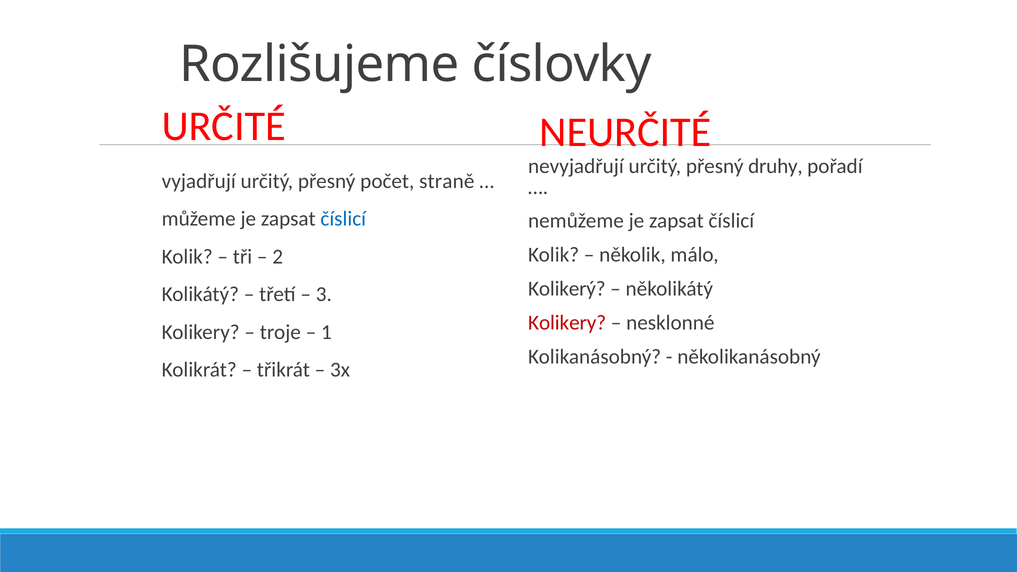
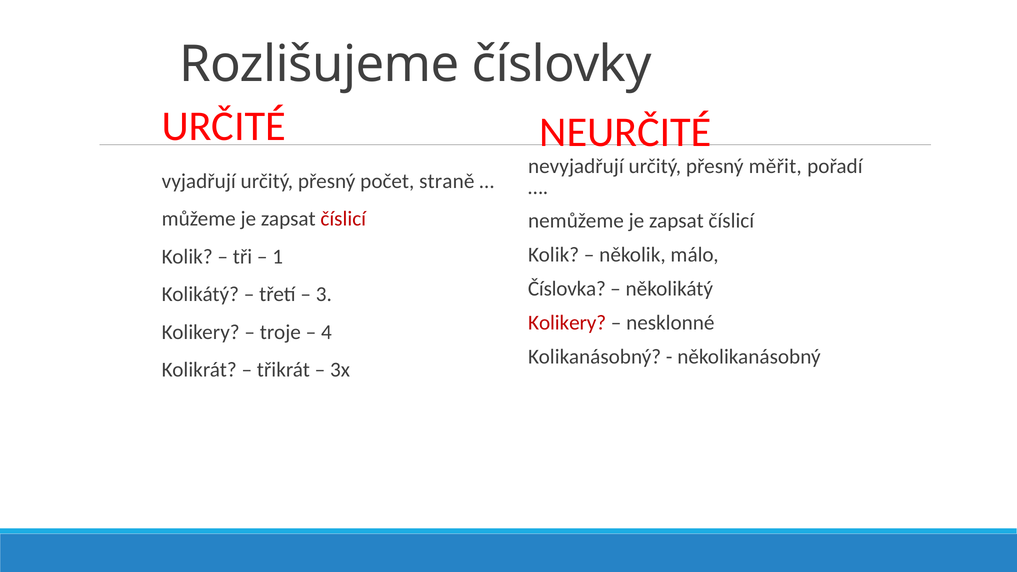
druhy: druhy -> měřit (775, 166)
číslicí colour: blue -> red (343, 219)
2: 2 -> 1 (278, 257)
Kolikerý: Kolikerý -> Číslovka (567, 289)
1: 1 -> 4 (326, 332)
